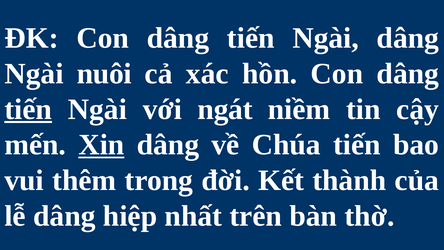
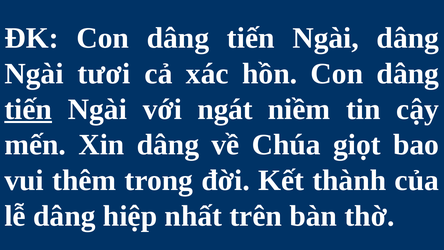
nuôi: nuôi -> tươi (104, 74)
Xin underline: present -> none (101, 145)
Chúa tiến: tiến -> giọt (357, 145)
